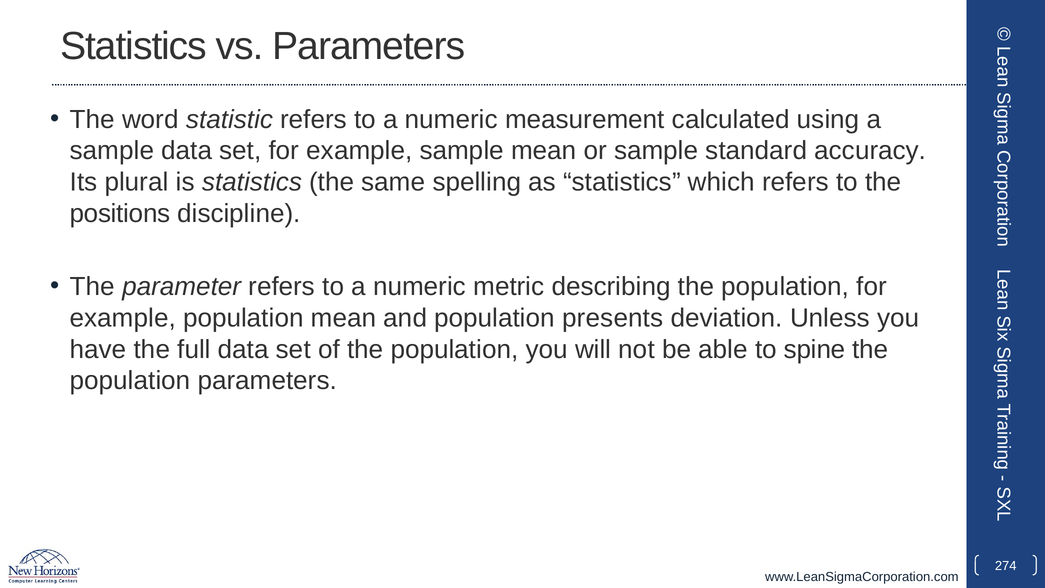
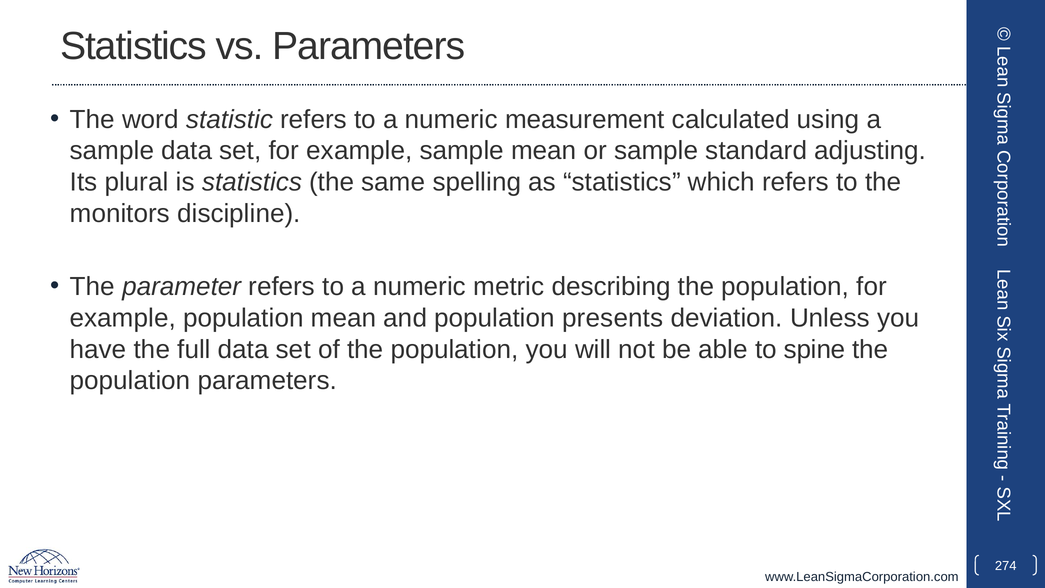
accuracy: accuracy -> adjusting (870, 151)
positions: positions -> monitors (120, 213)
